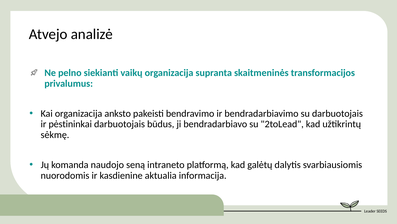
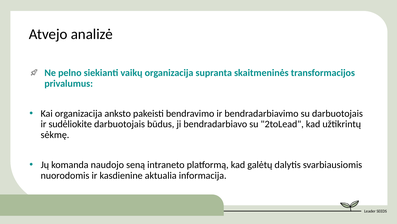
pėstininkai: pėstininkai -> sudėliokite (70, 124)
